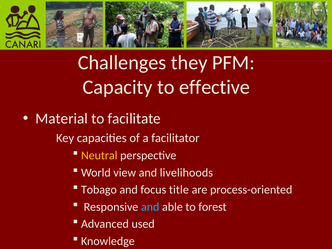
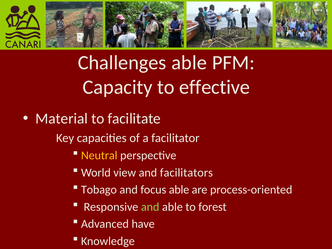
Challenges they: they -> able (189, 63)
livelihoods: livelihoods -> facilitators (186, 173)
focus title: title -> able (179, 190)
and colour: light blue -> light green (150, 207)
used: used -> have (143, 224)
